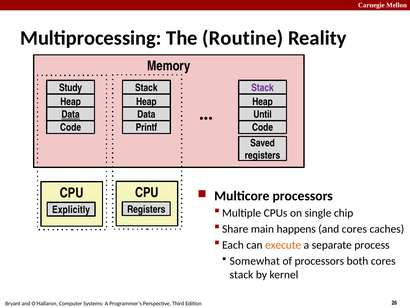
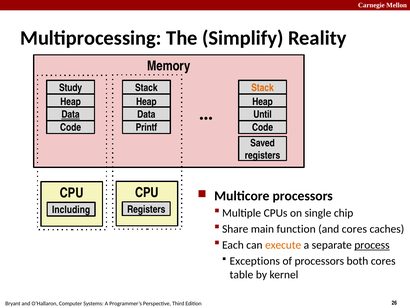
Routine: Routine -> Simplify (243, 38)
Stack colour: purple -> orange (263, 88)
Explicitly: Explicitly -> Including (71, 209)
happens: happens -> function (296, 229)
process underline: none -> present (372, 245)
Somewhat: Somewhat -> Exceptions (255, 260)
stack: stack -> table (241, 274)
